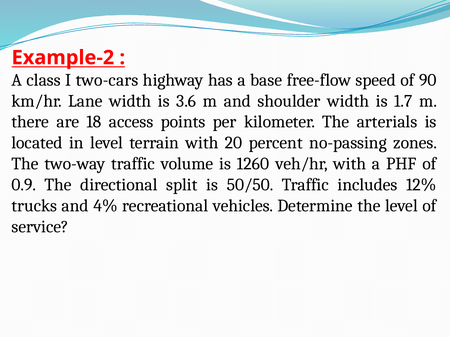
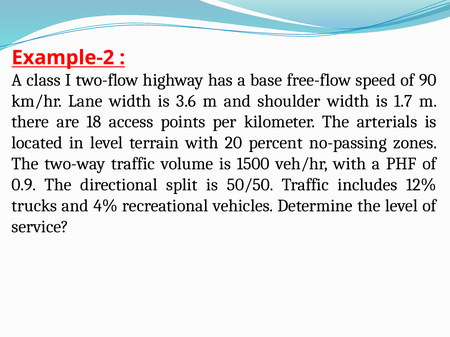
two-cars: two-cars -> two-flow (107, 80)
1260: 1260 -> 1500 (253, 164)
